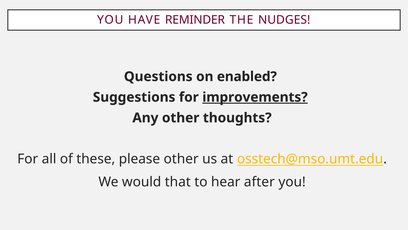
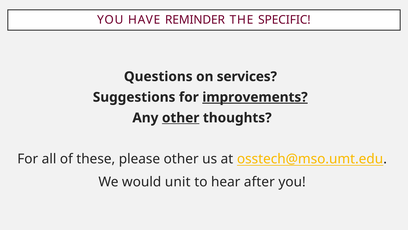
NUDGES: NUDGES -> SPECIFIC (284, 20)
enabled: enabled -> services (247, 76)
other underline: none -> present (181, 118)
that: that -> unit (178, 182)
